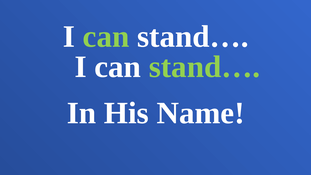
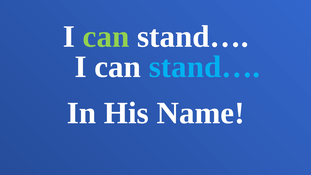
stand… colour: light green -> light blue (205, 67)
